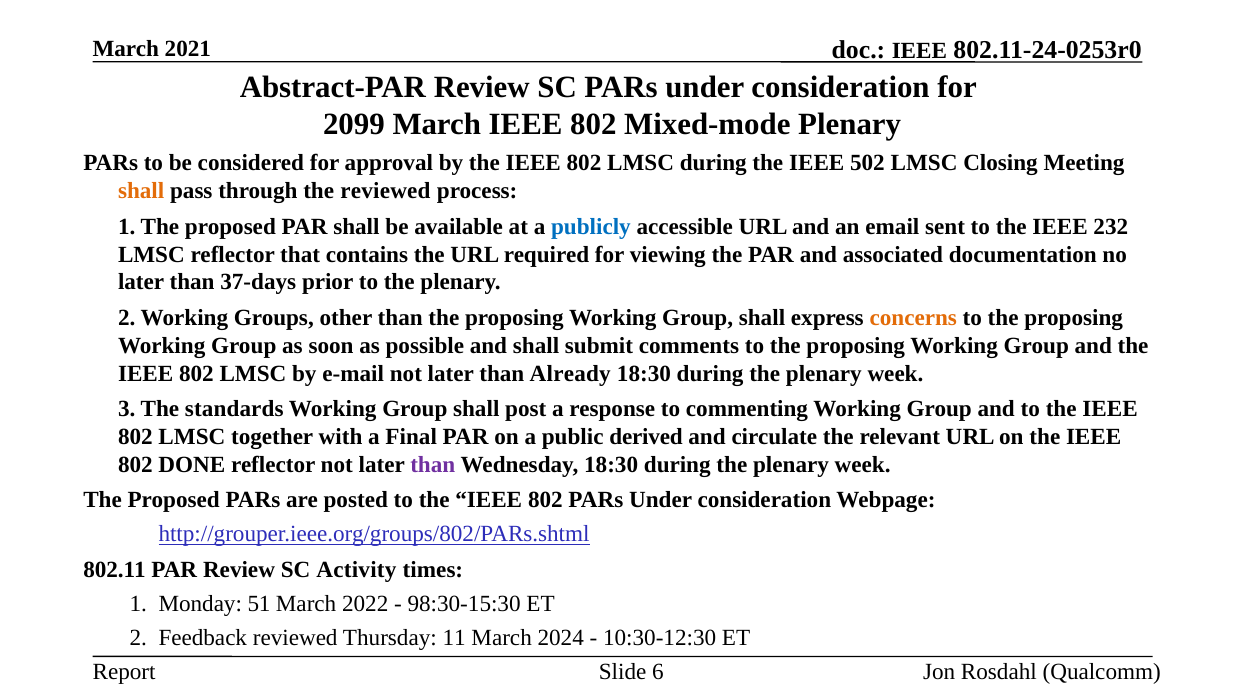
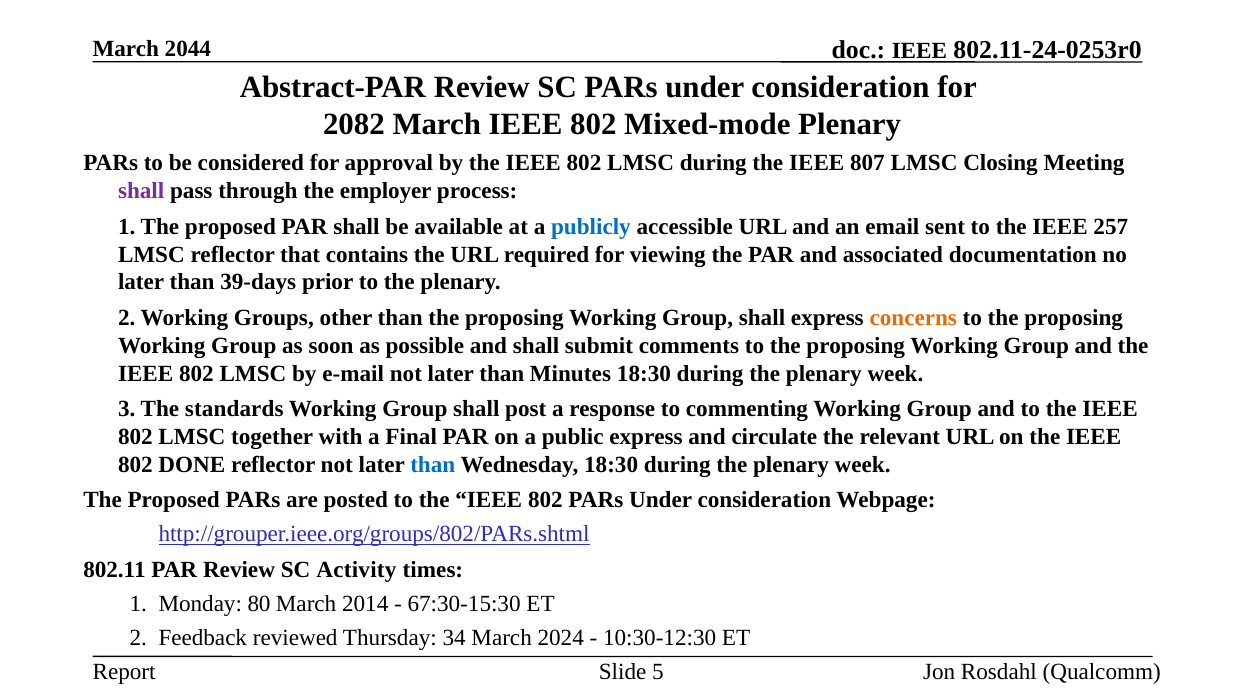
2021: 2021 -> 2044 (188, 49)
2099: 2099 -> 2082 (354, 124)
502: 502 -> 807 (867, 163)
shall colour: orange -> purple (141, 191)
the reviewed: reviewed -> employer (386, 191)
232: 232 -> 257 (1111, 227)
37-days: 37-days -> 39-days (258, 282)
Already: Already -> Minutes (570, 373)
public derived: derived -> express (646, 437)
than colour: purple -> blue (433, 464)
51: 51 -> 80 (259, 604)
2022: 2022 -> 2014 (365, 604)
98:30-15:30: 98:30-15:30 -> 67:30-15:30 (464, 604)
11: 11 -> 34 (454, 638)
6: 6 -> 5 (658, 671)
